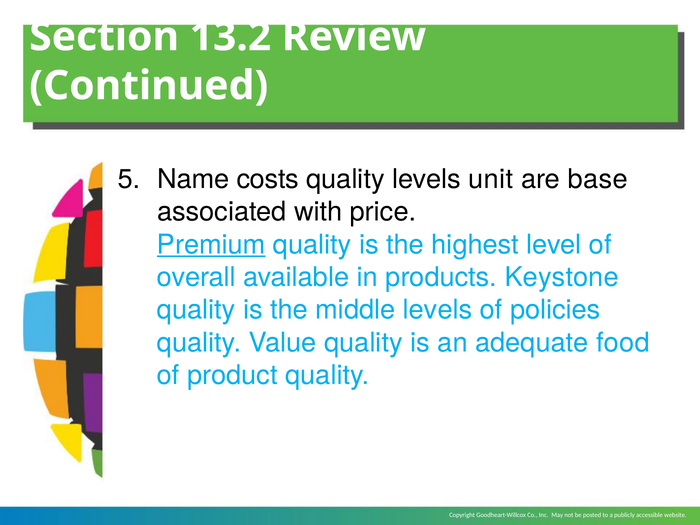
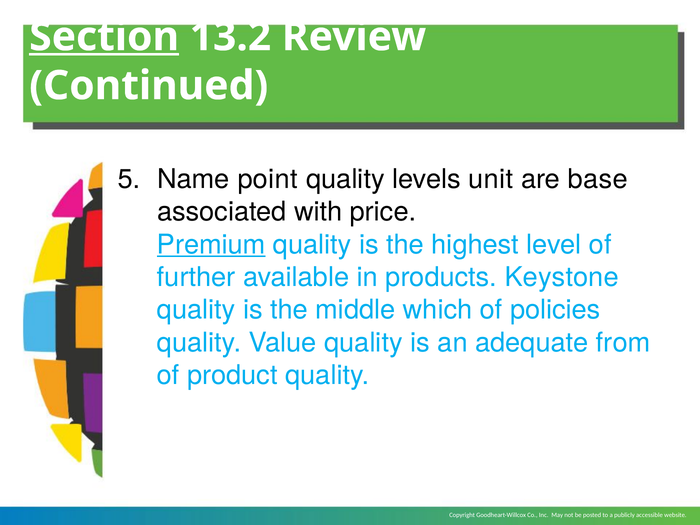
Section underline: none -> present (104, 37)
costs: costs -> point (268, 179)
overall: overall -> further (196, 277)
middle levels: levels -> which (438, 310)
food: food -> from (623, 343)
